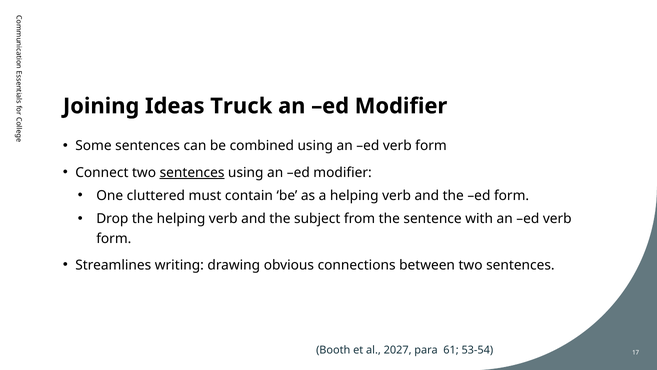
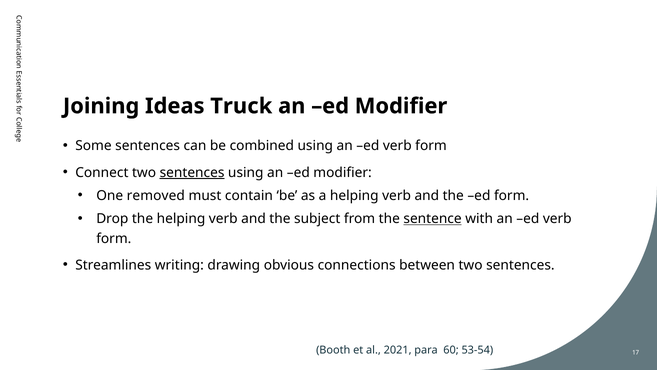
cluttered: cluttered -> removed (156, 195)
sentence underline: none -> present (433, 219)
2027: 2027 -> 2021 (398, 350)
61: 61 -> 60 (451, 350)
